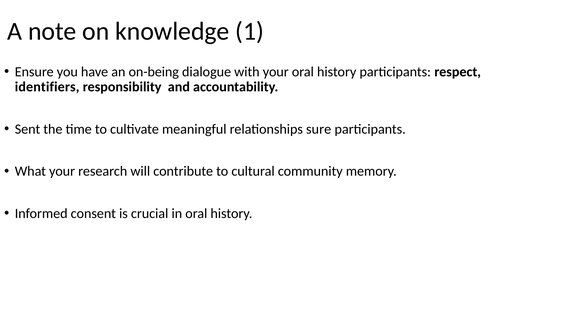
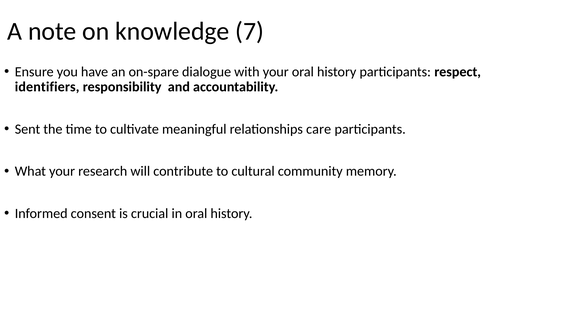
1: 1 -> 7 (250, 31)
on-being: on-being -> on-spare (154, 72)
sure: sure -> care (319, 129)
